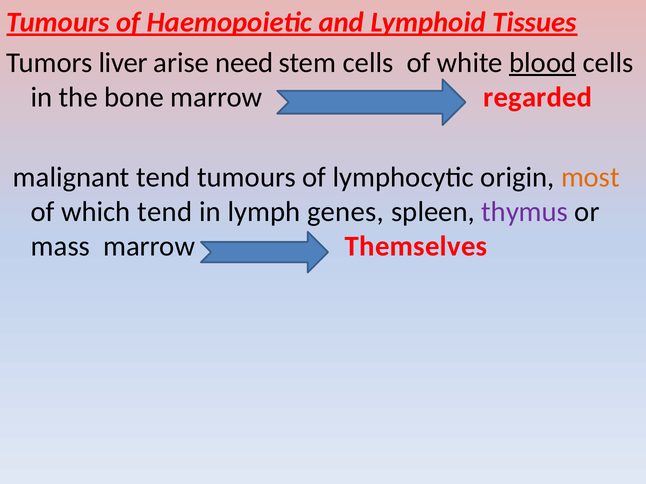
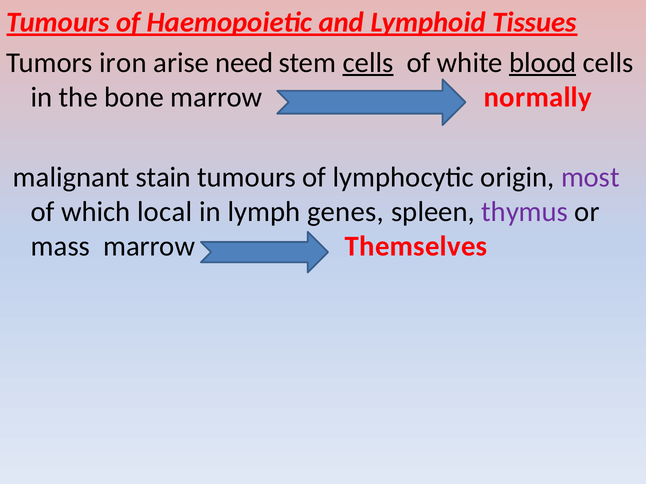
liver: liver -> iron (123, 63)
cells underline: none -> present (368, 63)
regarded: regarded -> normally (538, 97)
malignant tend: tend -> stain (164, 178)
most colour: orange -> purple (590, 178)
which tend: tend -> local (165, 212)
